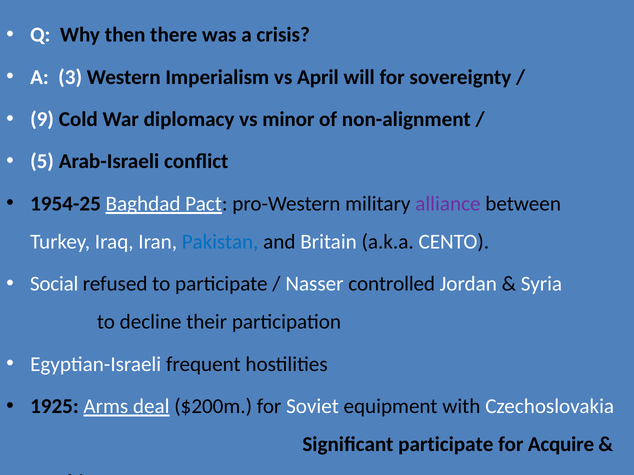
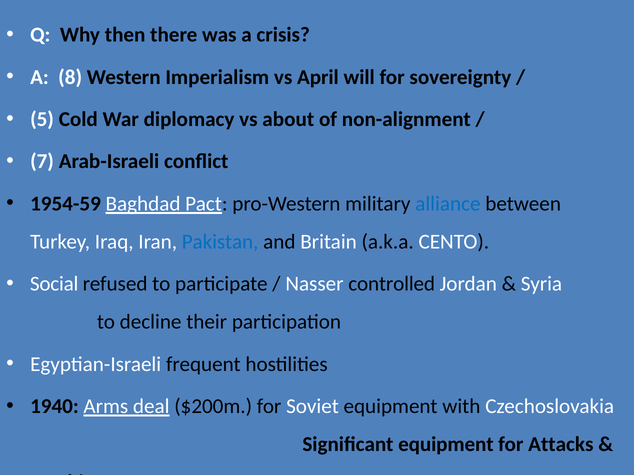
3: 3 -> 8 (70, 77)
9: 9 -> 5 (42, 119)
minor: minor -> about (288, 119)
5: 5 -> 7 (42, 162)
1954-25: 1954-25 -> 1954-59 (65, 204)
alliance colour: purple -> blue (448, 204)
1925: 1925 -> 1940 (54, 407)
Significant participate: participate -> equipment (446, 445)
Acquire: Acquire -> Attacks (561, 445)
